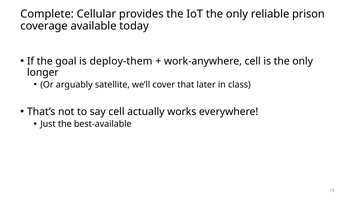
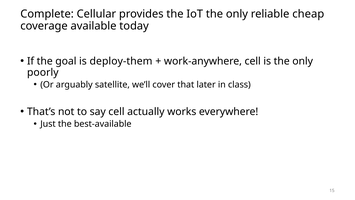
prison: prison -> cheap (308, 14)
longer: longer -> poorly (43, 72)
